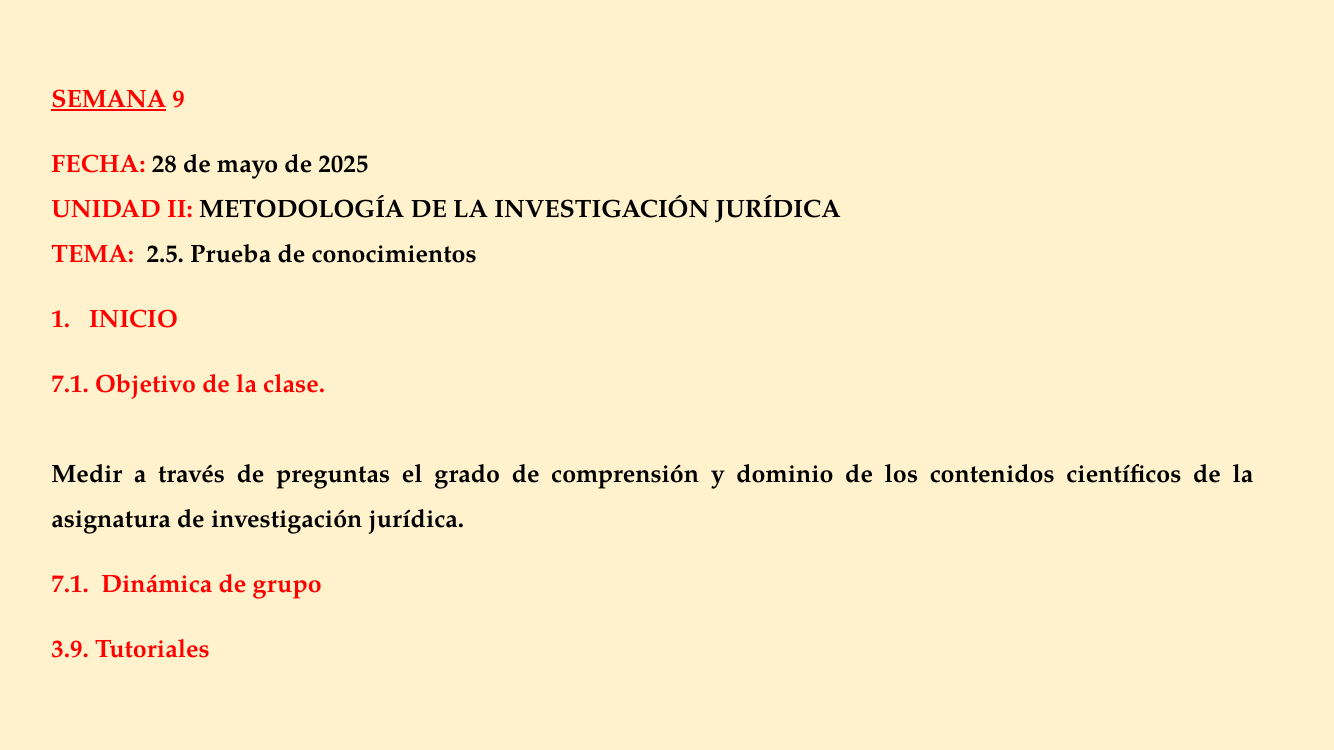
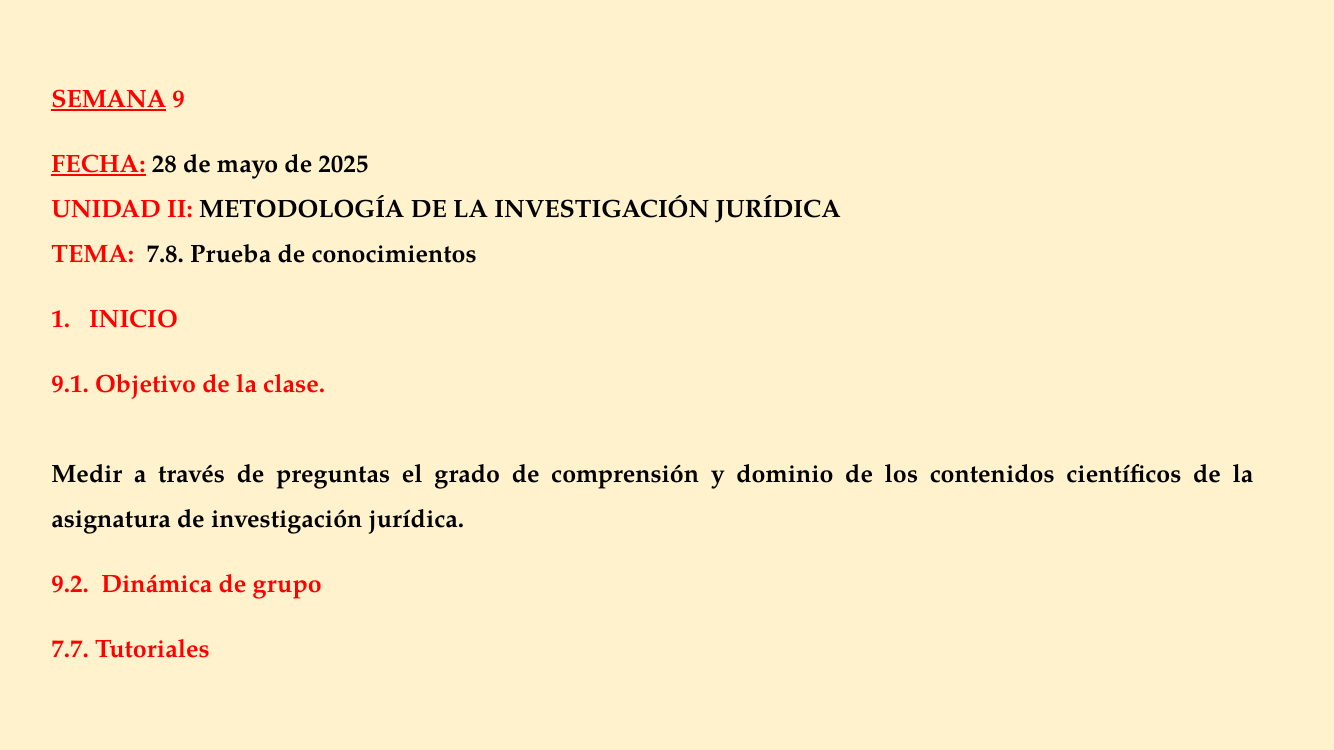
FECHA underline: none -> present (98, 164)
2.5: 2.5 -> 7.8 (165, 255)
7.1: 7.1 -> 9.1 (70, 384)
7.1: 7.1 -> 9.2 (70, 585)
3.9: 3.9 -> 7.7 (70, 650)
